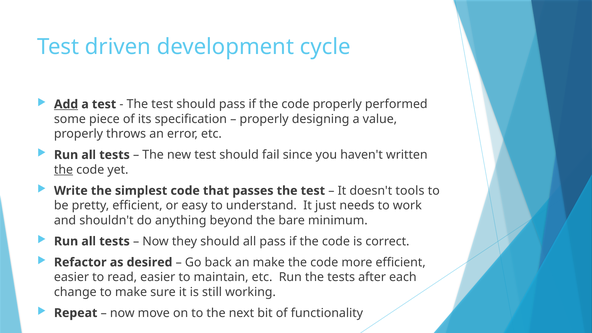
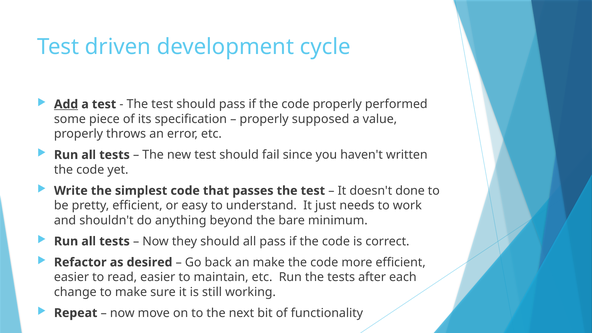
designing: designing -> supposed (321, 119)
the underline: present -> none (63, 170)
tools: tools -> done (410, 191)
